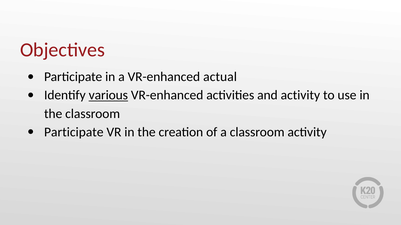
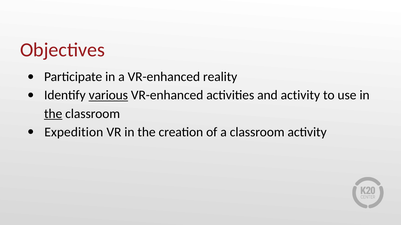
actual: actual -> reality (220, 77)
the underline: none -> present (53, 114)
Participate: Participate -> Expedition (74, 132)
